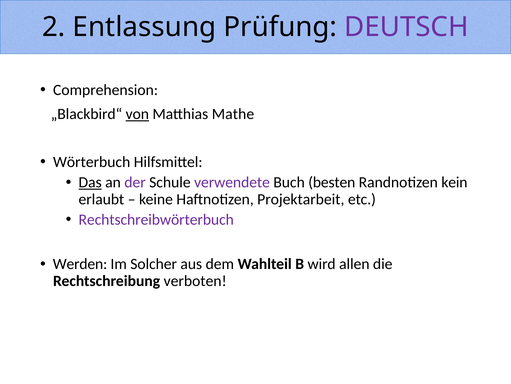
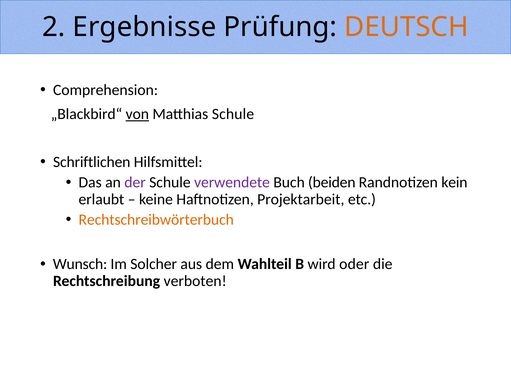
Entlassung: Entlassung -> Ergebnisse (144, 27)
DEUTSCH colour: purple -> orange (406, 27)
Matthias Mathe: Mathe -> Schule (233, 114)
Wörterbuch: Wörterbuch -> Schriftlichen (92, 162)
Das underline: present -> none (90, 182)
besten: besten -> beiden (332, 182)
Rechtschreibwörterbuch colour: purple -> orange (156, 219)
Werden: Werden -> Wunsch (80, 264)
allen: allen -> oder (354, 264)
